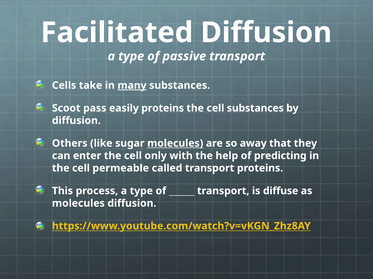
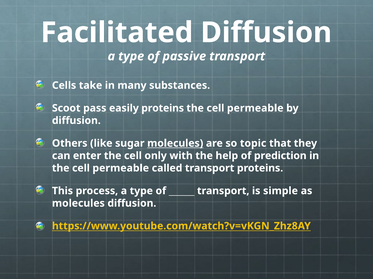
many underline: present -> none (132, 86)
substances: substances -> permeable (255, 108)
away: away -> topic (253, 144)
predicting: predicting -> prediction (280, 156)
diffuse: diffuse -> simple (281, 191)
